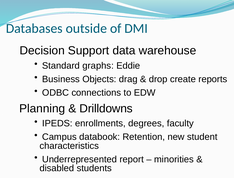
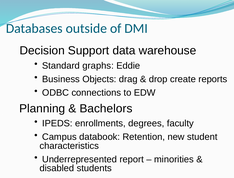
Drilldowns: Drilldowns -> Bachelors (106, 109)
